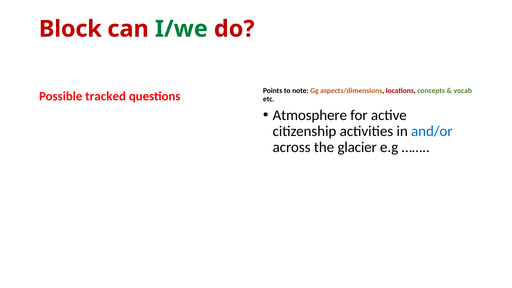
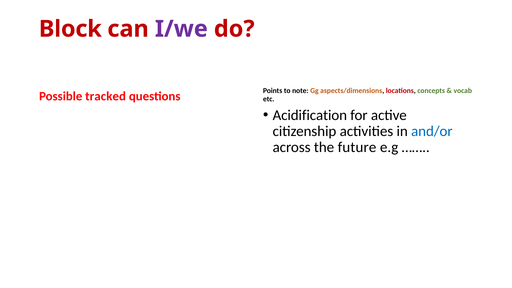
I/we colour: green -> purple (181, 29)
Atmosphere: Atmosphere -> Acidification (310, 115)
glacier: glacier -> future (357, 147)
